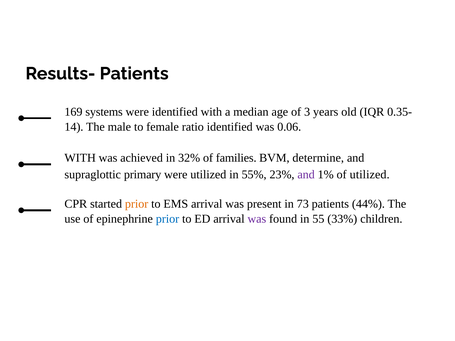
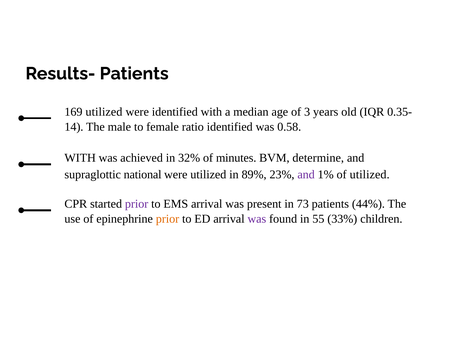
169 systems: systems -> utilized (104, 112)
0.06: 0.06 -> 0.58 (289, 127)
families: families -> minutes (236, 158)
primary: primary -> national (143, 175)
55%: 55% -> 89% (254, 175)
prior colour: orange -> purple (137, 204)
prior colour: blue -> orange (168, 219)
